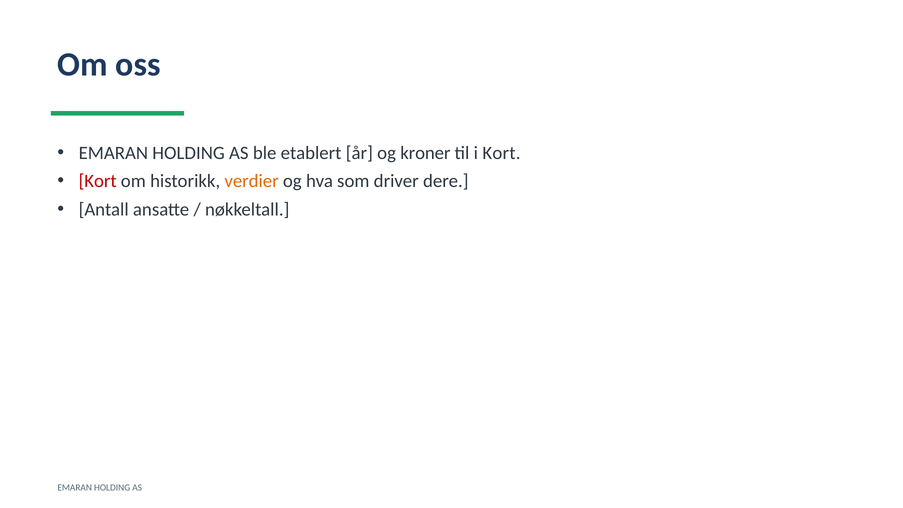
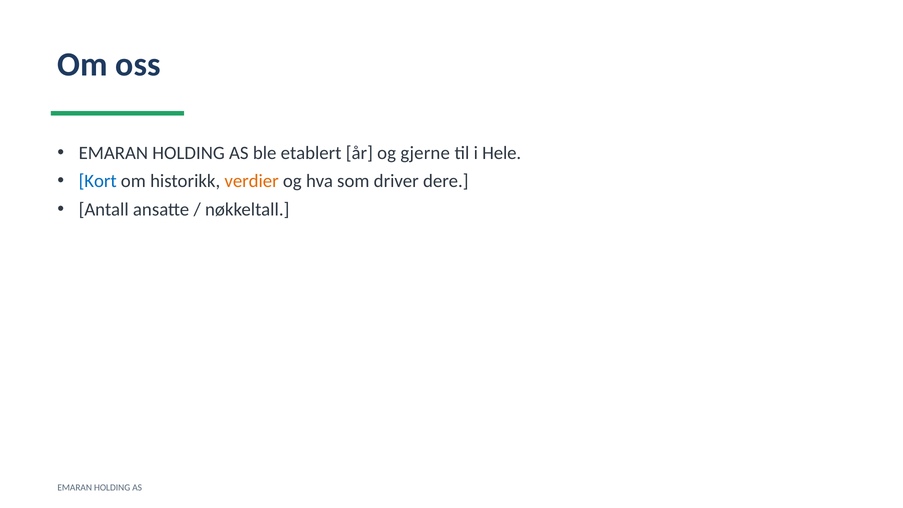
kroner: kroner -> gjerne (425, 153)
i Kort: Kort -> Hele (502, 153)
Kort colour: red -> blue (98, 181)
